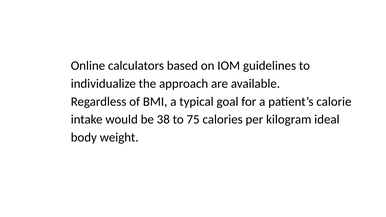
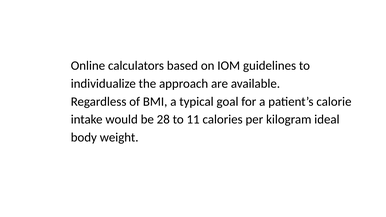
38: 38 -> 28 (163, 120)
75: 75 -> 11 (193, 120)
